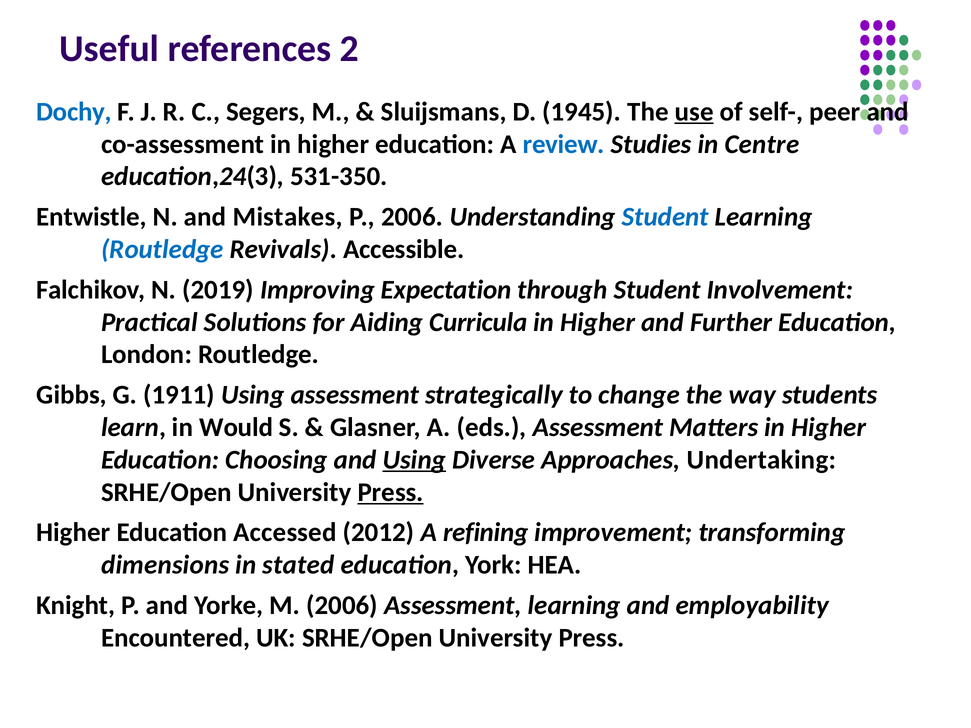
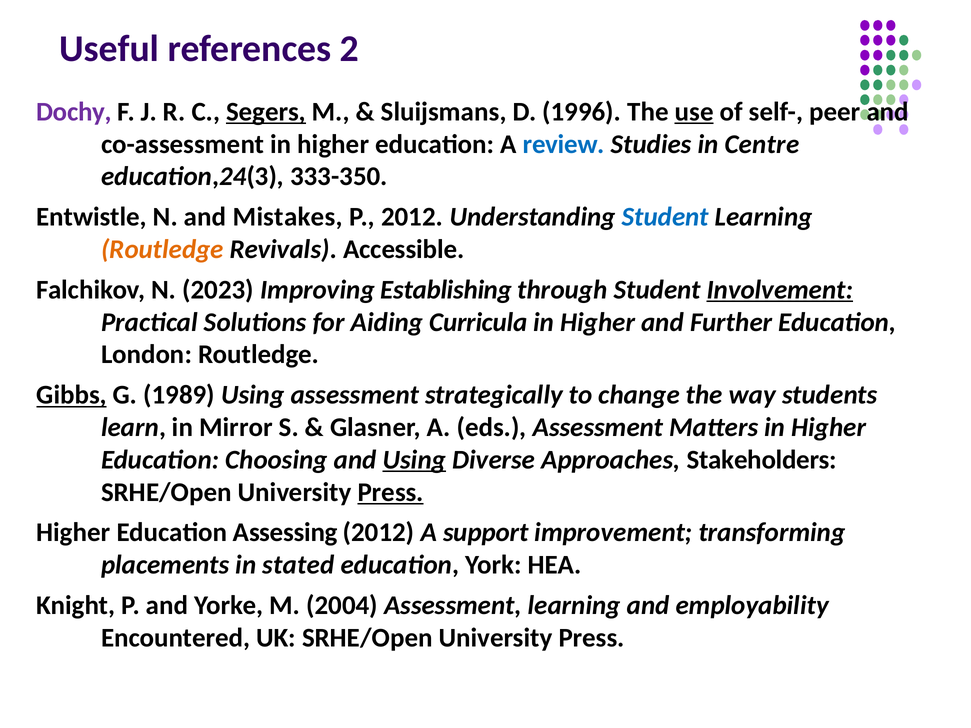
Dochy colour: blue -> purple (74, 112)
Segers underline: none -> present (266, 112)
1945: 1945 -> 1996 (582, 112)
531-350: 531-350 -> 333-350 (339, 177)
P 2006: 2006 -> 2012 (412, 217)
Routledge colour: blue -> orange (162, 249)
2019: 2019 -> 2023 (218, 290)
Expectation: Expectation -> Establishing (446, 290)
Involvement underline: none -> present (780, 290)
Gibbs underline: none -> present (72, 395)
1911: 1911 -> 1989 (179, 395)
Would: Would -> Mirror (236, 428)
Undertaking: Undertaking -> Stakeholders (762, 460)
Accessed: Accessed -> Assessing (285, 533)
refining: refining -> support (486, 533)
dimensions: dimensions -> placements (165, 565)
M 2006: 2006 -> 2004 (342, 606)
